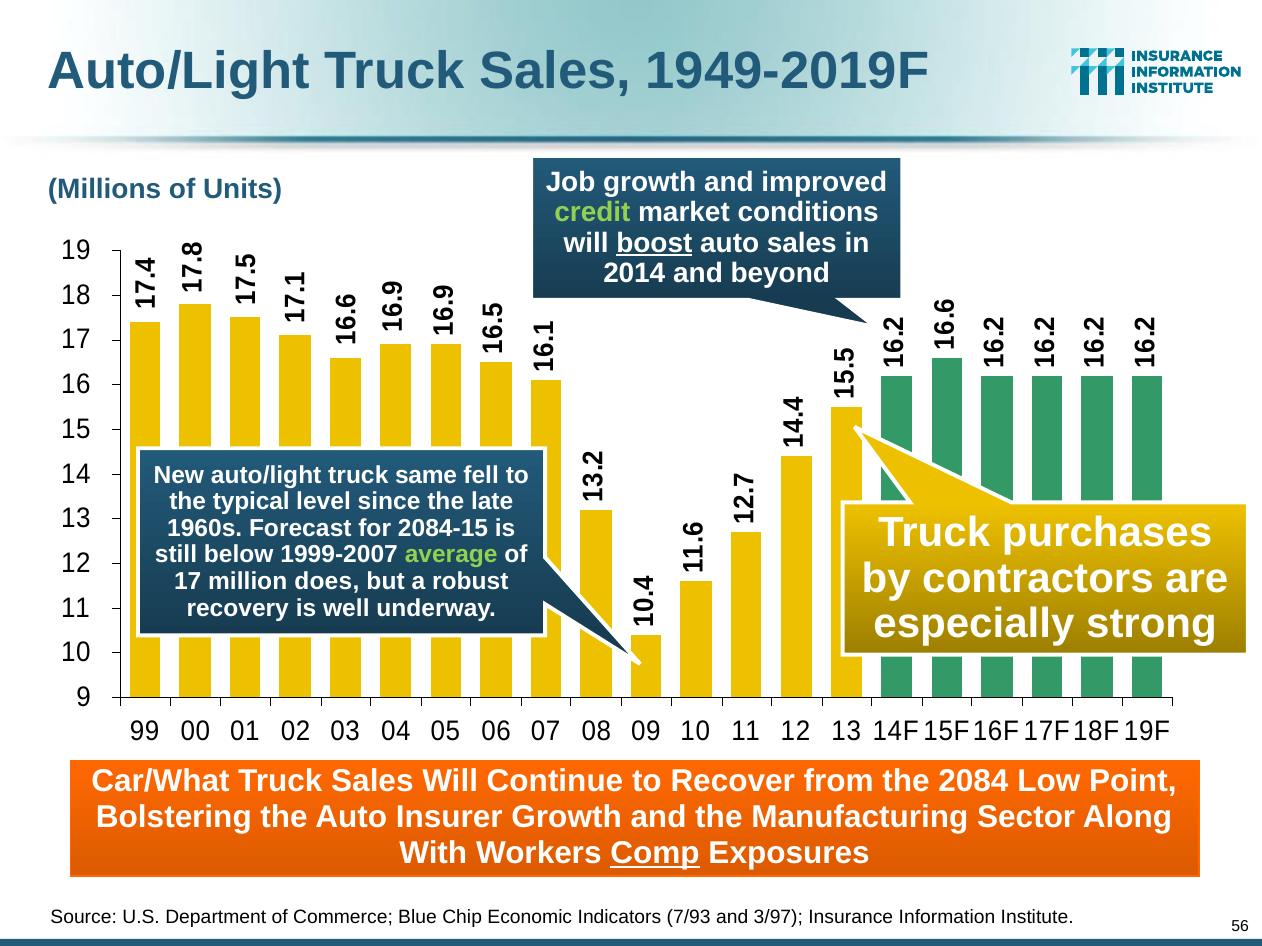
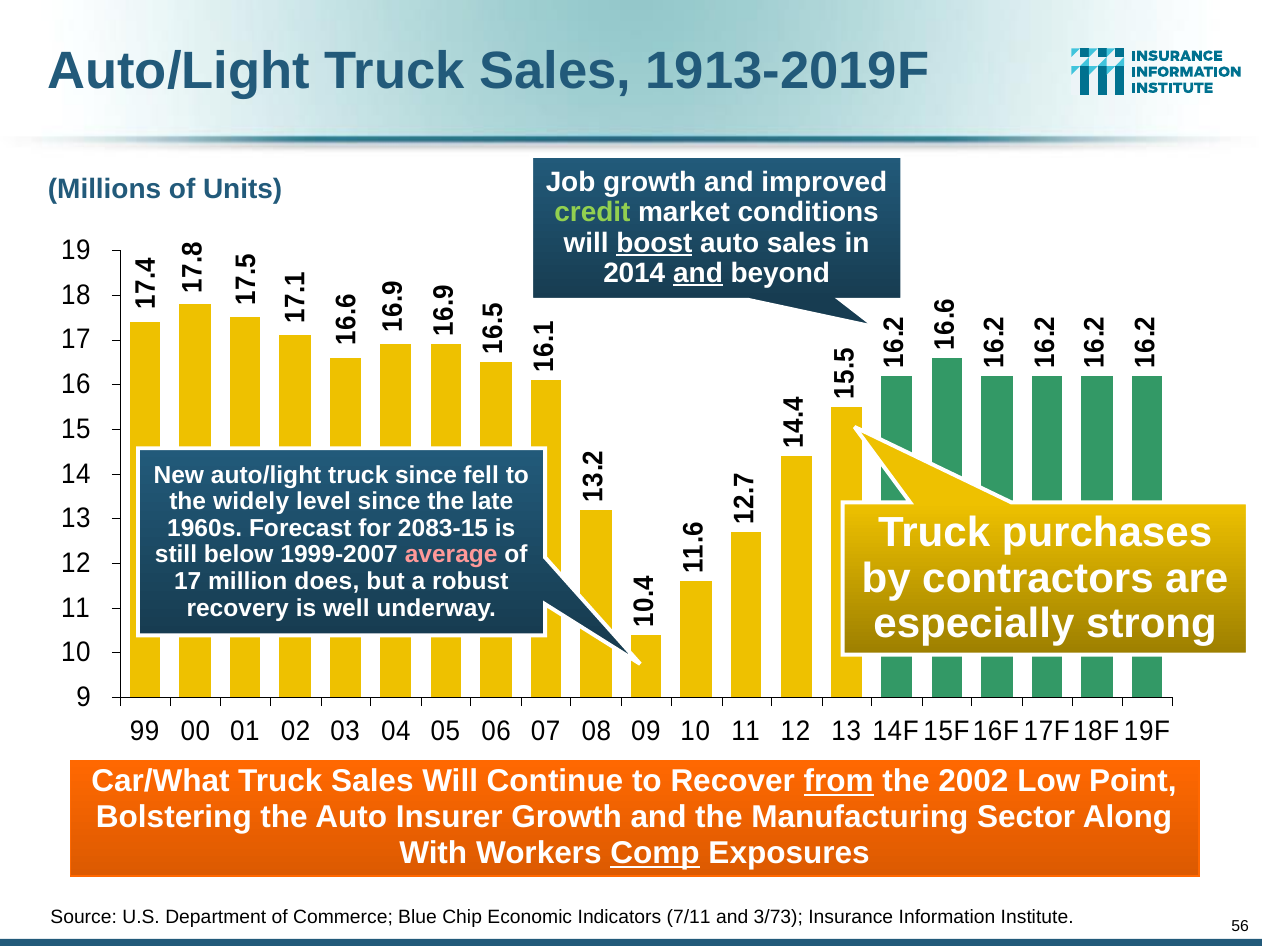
1949-2019F: 1949-2019F -> 1913-2019F (787, 71)
and underline: none -> present (698, 273)
truck same: same -> since (426, 476)
typical: typical -> widely (251, 502)
2084-15: 2084-15 -> 2083-15 (443, 529)
average colour: light green -> pink (451, 555)
from underline: none -> present (839, 782)
2084: 2084 -> 2002 (973, 782)
7/93: 7/93 -> 7/11 (689, 918)
3/97: 3/97 -> 3/73 (778, 918)
